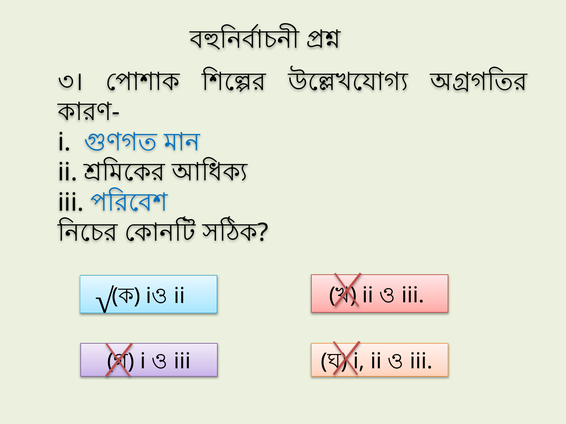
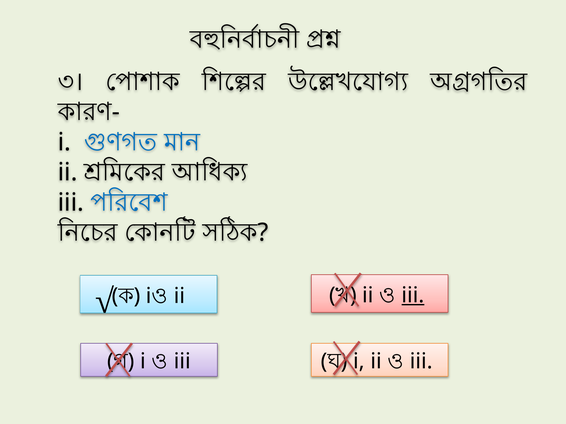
iii underline: none -> present (413, 295)
